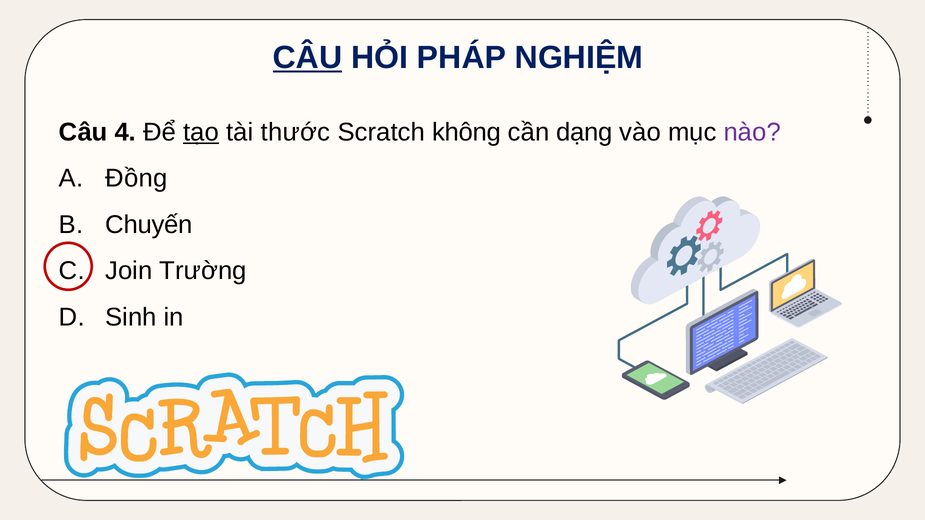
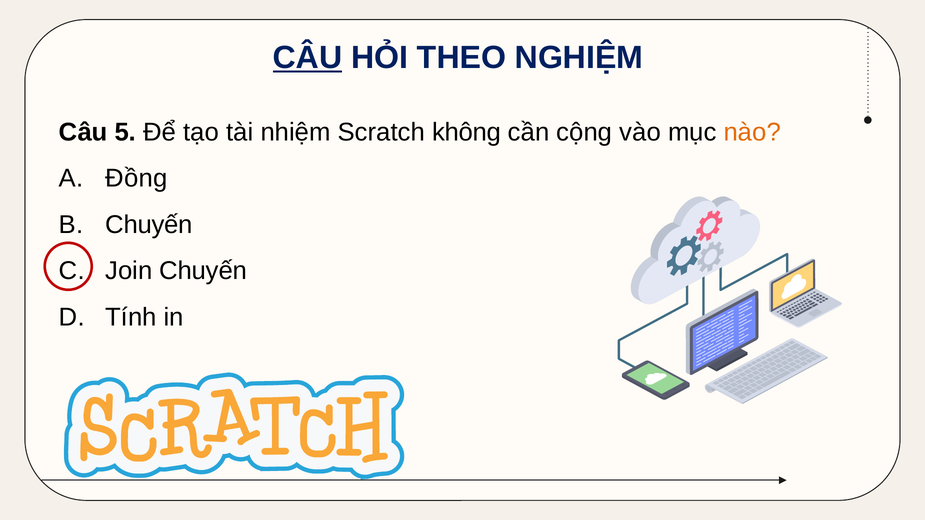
PHÁP: PHÁP -> THEO (462, 58)
4: 4 -> 5 (125, 132)
tạo underline: present -> none (201, 132)
thước: thước -> nhiệm (296, 132)
dạng: dạng -> cộng (584, 132)
nào colour: purple -> orange (752, 132)
Join Trường: Trường -> Chuyến (203, 271)
Sinh: Sinh -> Tính (131, 317)
